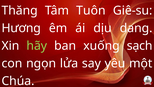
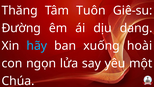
Hương: Hương -> Đường (21, 28)
hãy colour: light green -> light blue (37, 46)
sạch: sạch -> hoài (140, 46)
